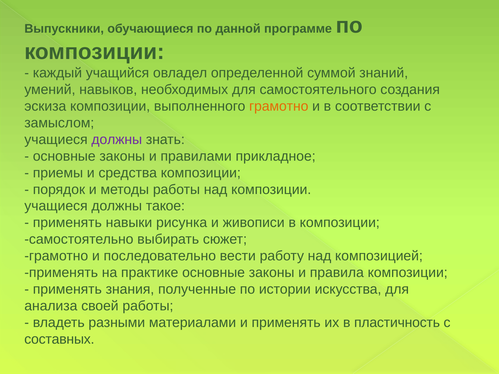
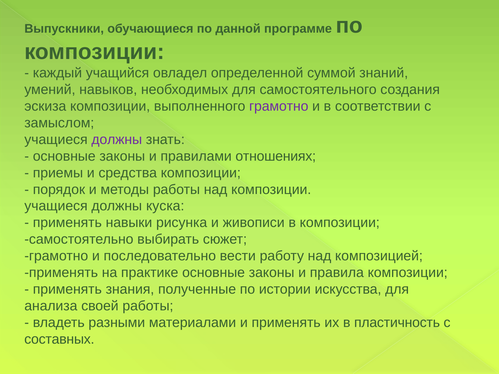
грамотно colour: orange -> purple (279, 106)
прикладное: прикладное -> отношениях (276, 156)
такое: такое -> куска (165, 206)
